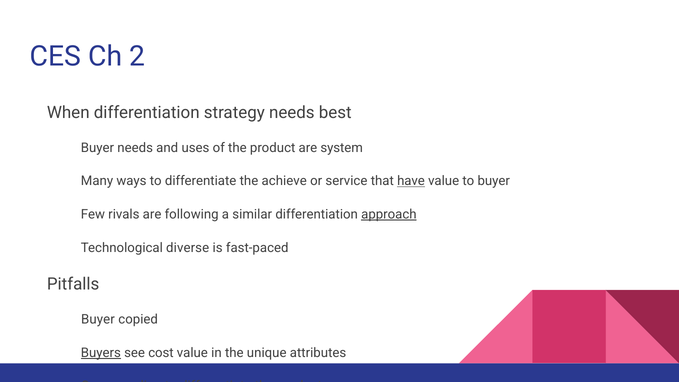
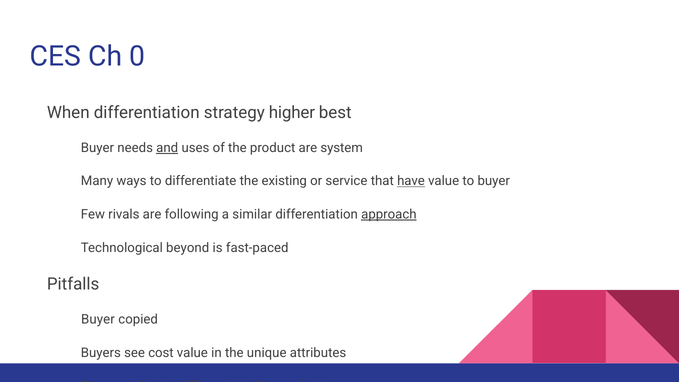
2: 2 -> 0 (137, 56)
strategy needs: needs -> higher (292, 113)
and underline: none -> present (167, 148)
achieve: achieve -> existing (284, 181)
diverse: diverse -> beyond (188, 248)
Buyers underline: present -> none (101, 353)
